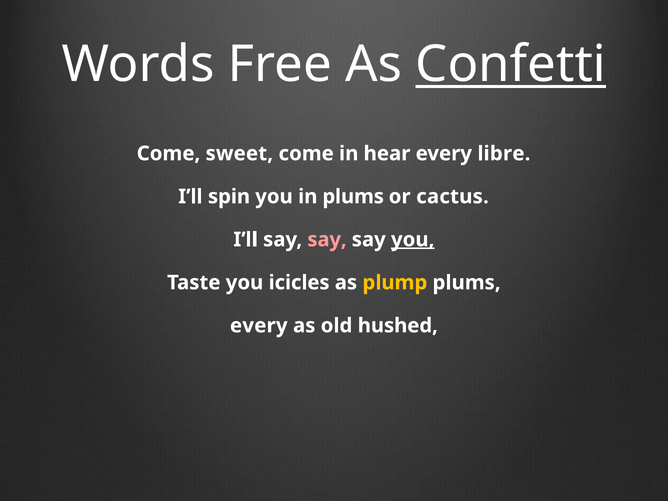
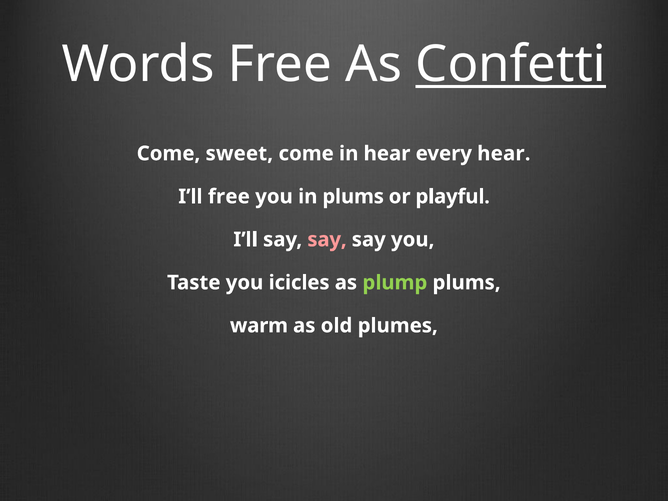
every libre: libre -> hear (504, 154)
I’ll spin: spin -> free (229, 197)
cactus: cactus -> playful (453, 197)
you underline: present -> none (413, 240)
plump colour: yellow -> light green (395, 283)
every: every -> warm (259, 326)
hushed: hushed -> plumes (398, 326)
